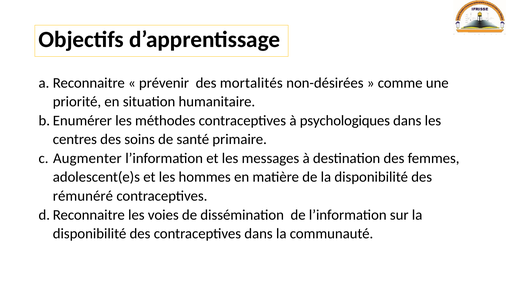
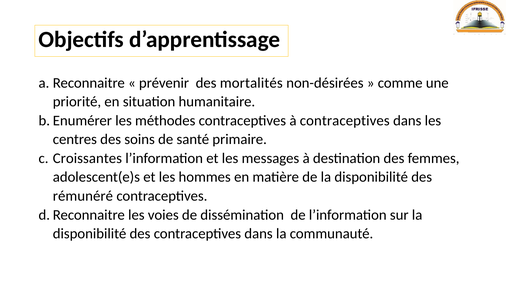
à psychologiques: psychologiques -> contraceptives (345, 121)
Augmenter: Augmenter -> Croissantes (87, 159)
